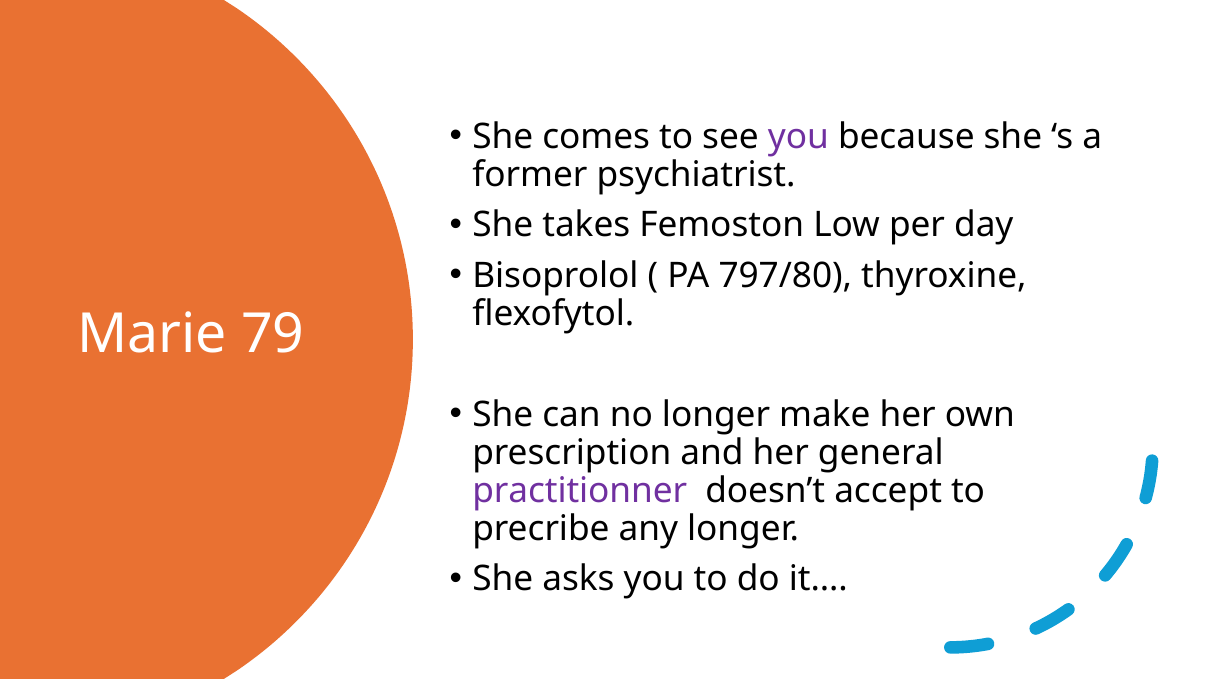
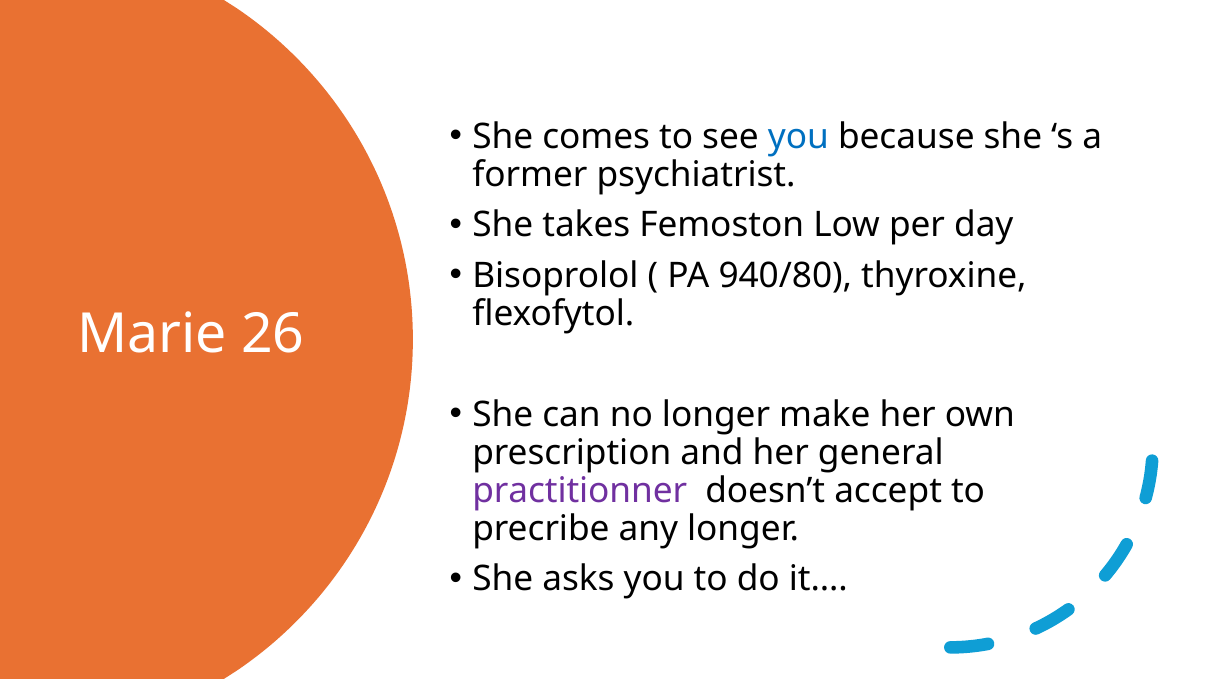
you colour: purple -> blue (798, 137)
797/80: 797/80 -> 940/80 (785, 276)
79: 79 -> 26 (273, 335)
